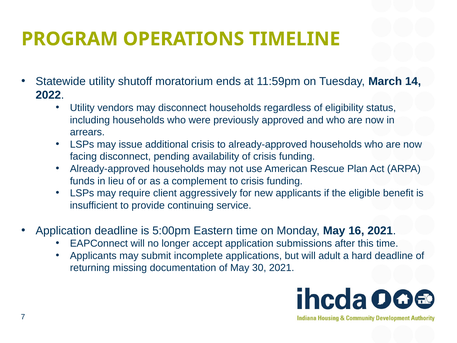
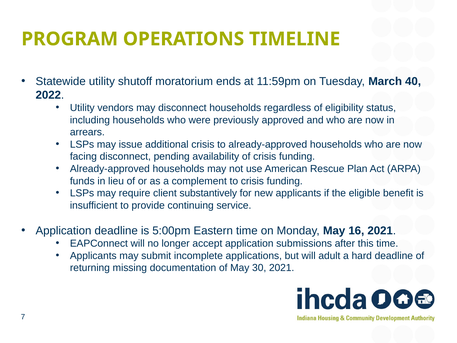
14: 14 -> 40 (413, 81)
aggressively: aggressively -> substantively (208, 193)
